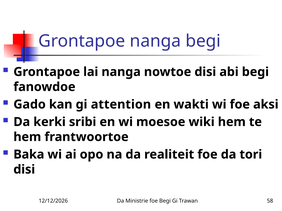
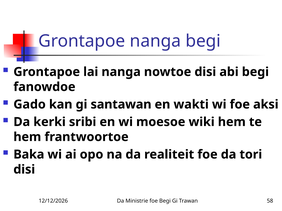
attention: attention -> santawan (121, 105)
